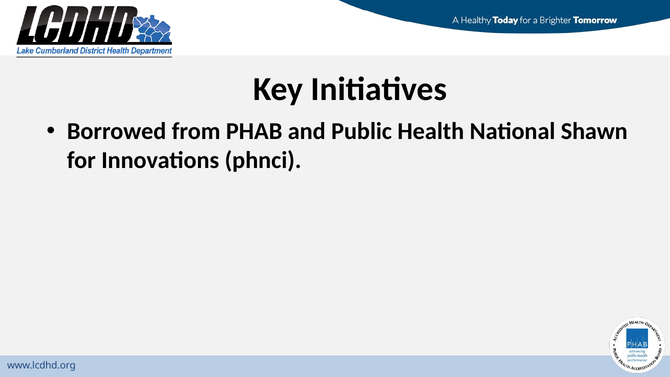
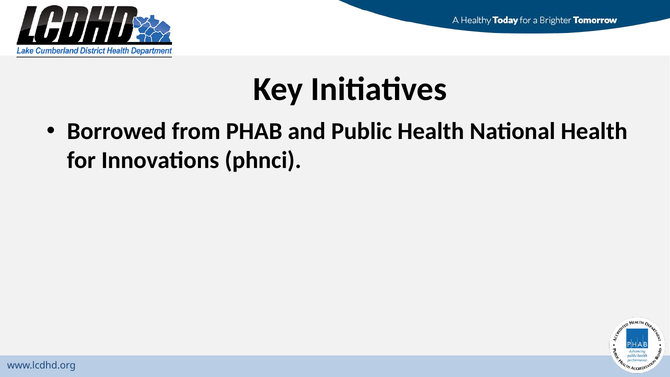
National Shawn: Shawn -> Health (594, 131)
